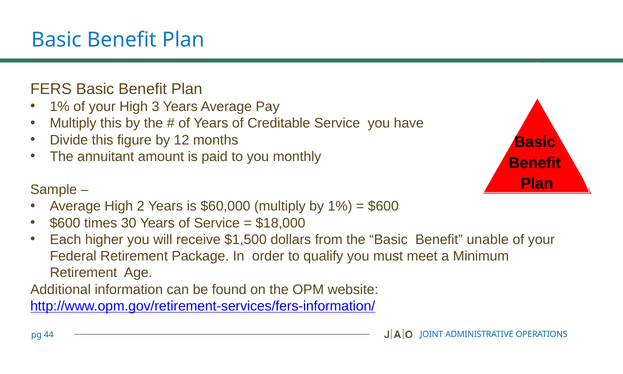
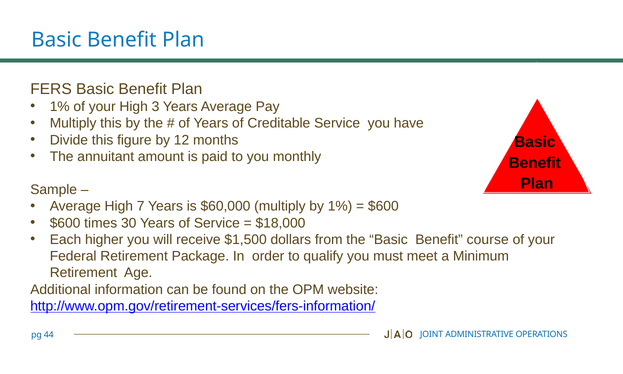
2: 2 -> 7 (141, 206)
unable: unable -> course (488, 240)
